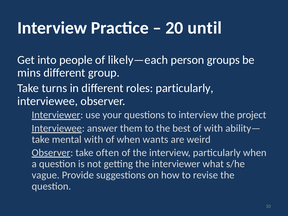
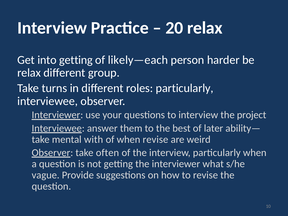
20 until: until -> relax (205, 28)
into people: people -> getting (76, 60)
groups: groups -> harder (223, 60)
mins: mins -> relax (29, 73)
of with: with -> later (214, 128)
when wants: wants -> revise (155, 139)
